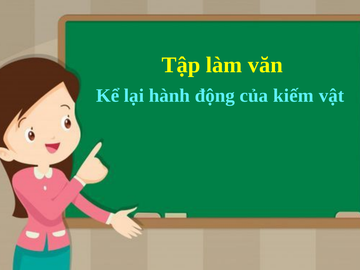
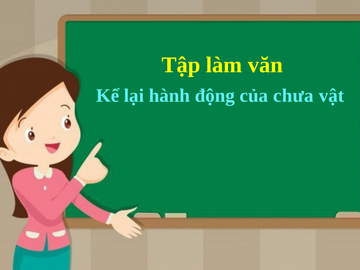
kiếm: kiếm -> chưa (293, 96)
